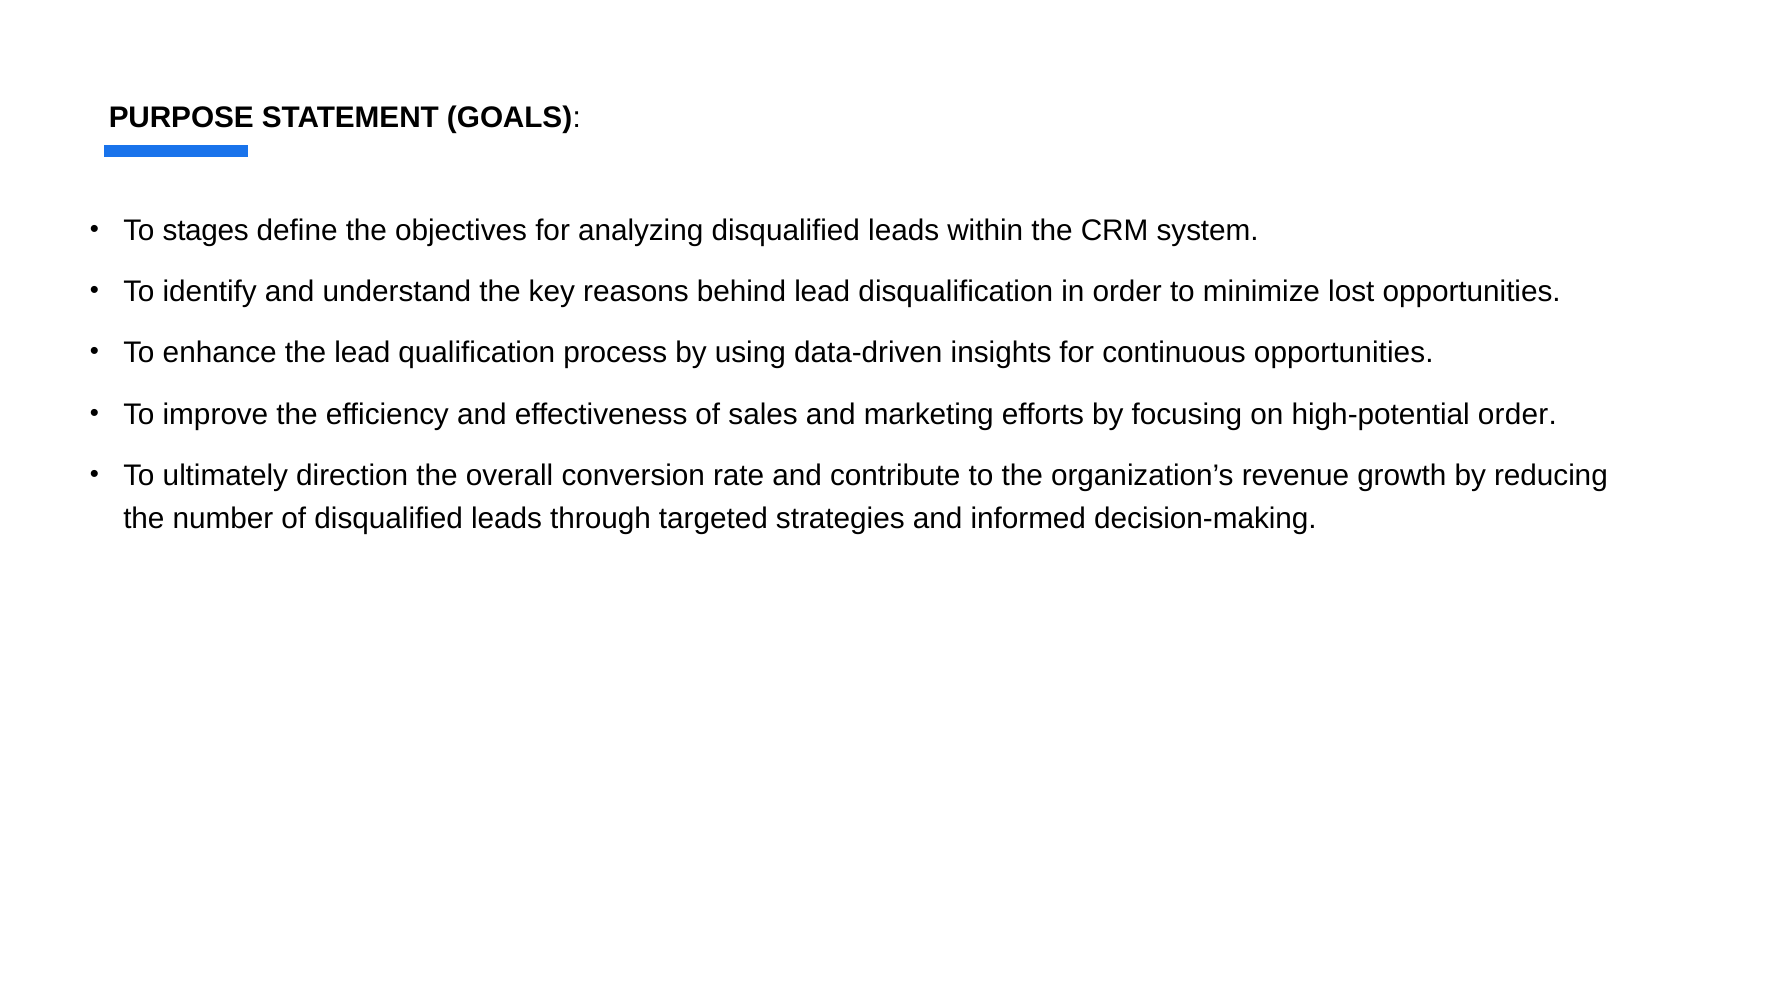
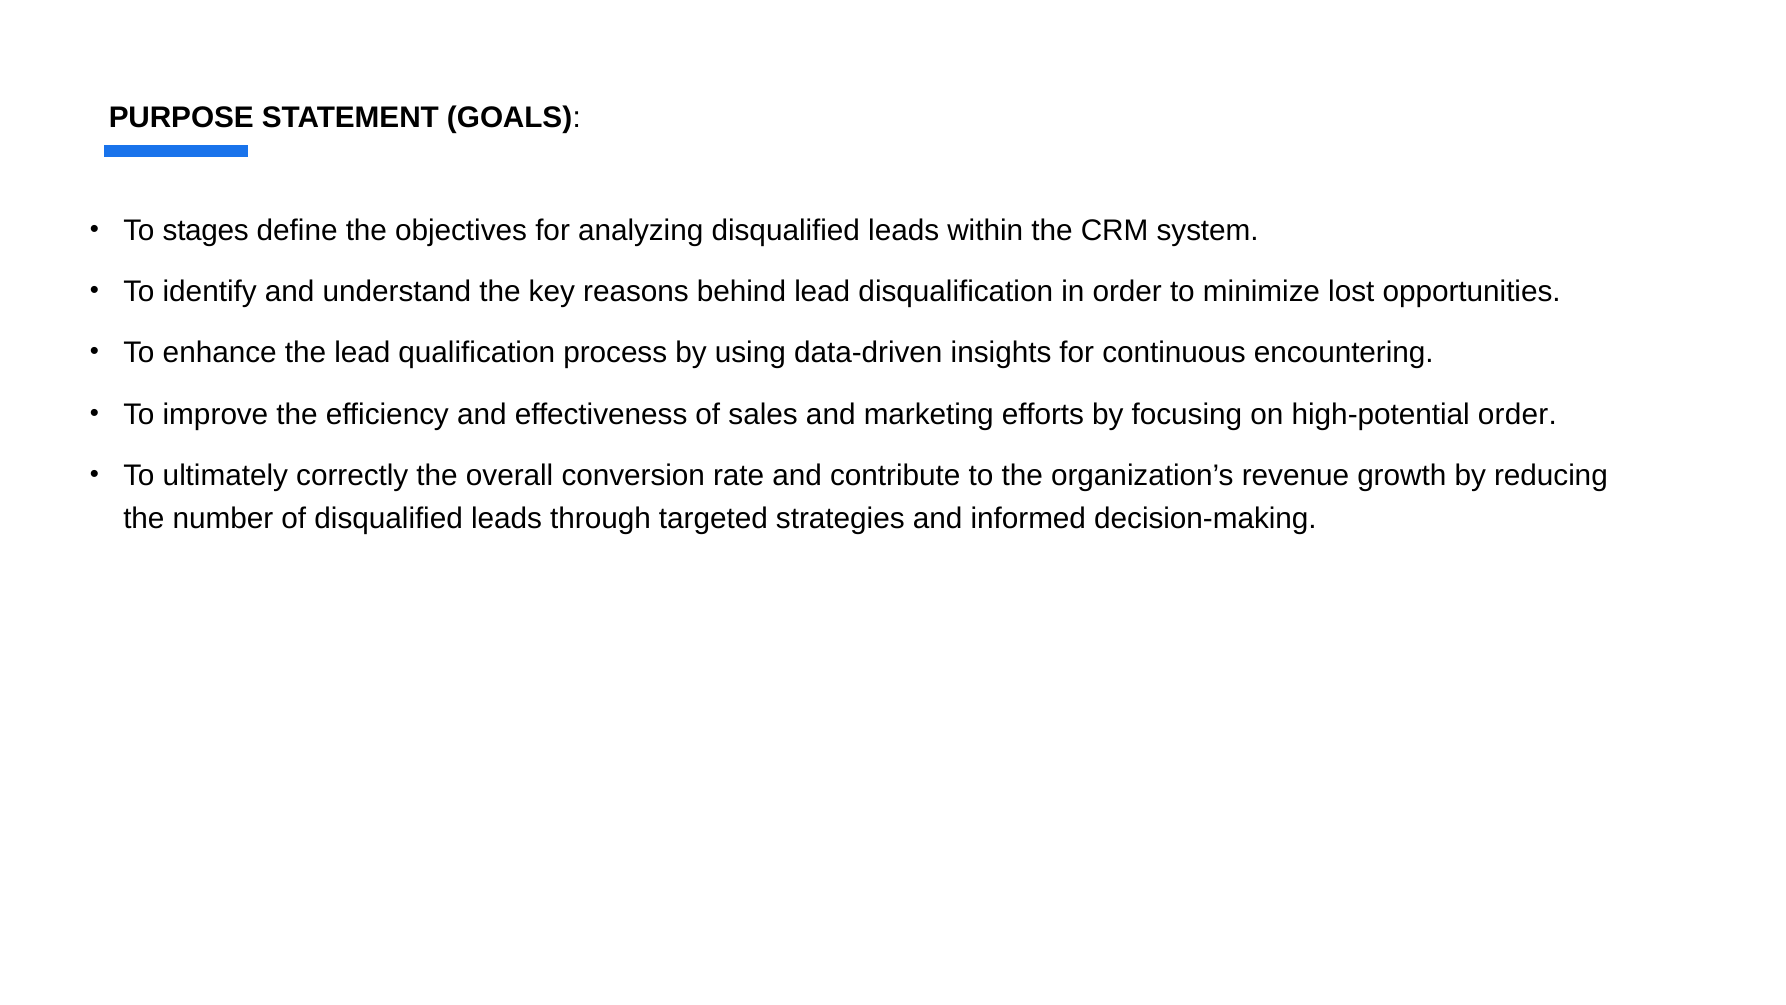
continuous opportunities: opportunities -> encountering (1344, 353)
direction: direction -> correctly (352, 476)
